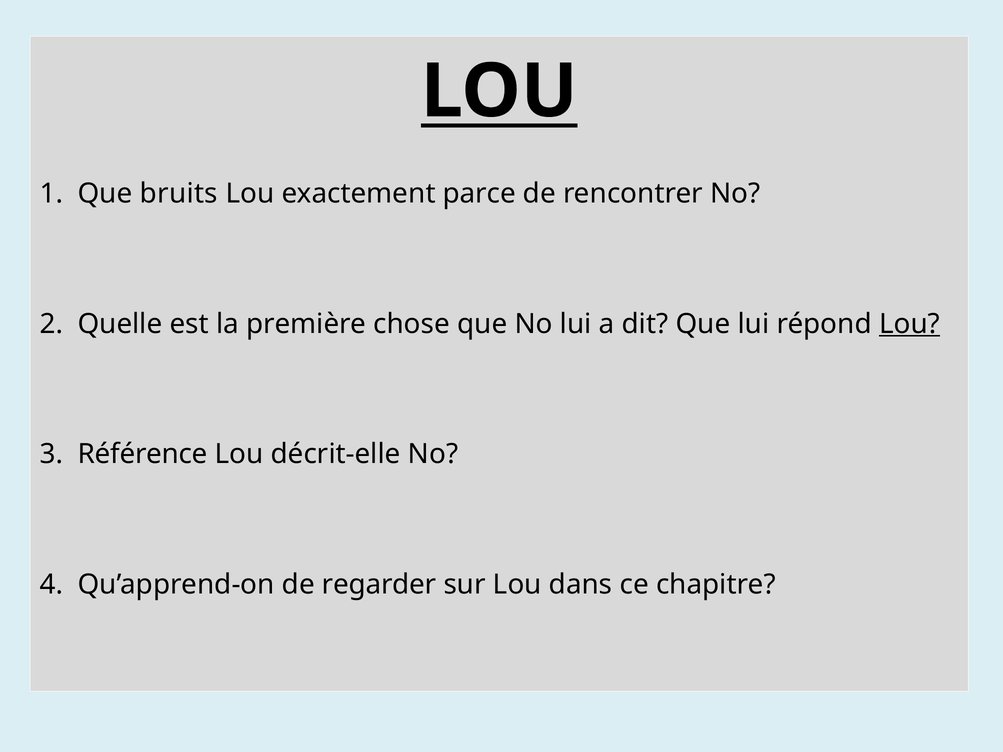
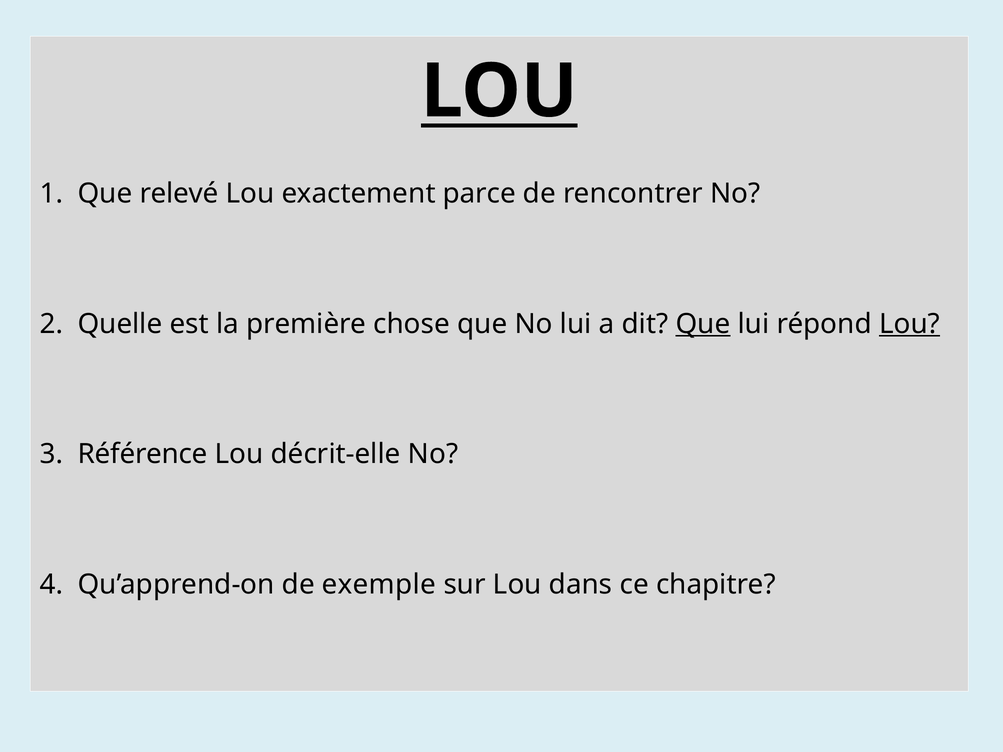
bruits: bruits -> relevé (179, 193)
Que underline: none -> present (703, 324)
regarder: regarder -> exemple (379, 585)
